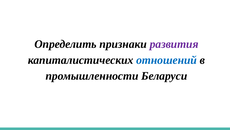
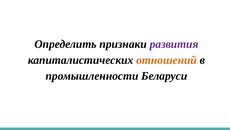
отношений colour: blue -> orange (167, 60)
